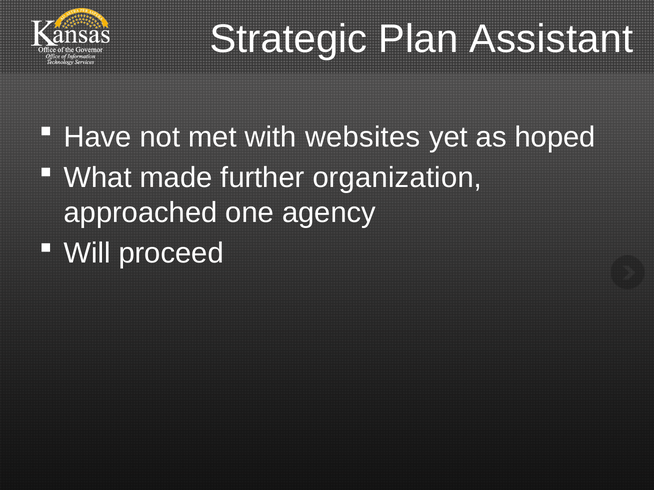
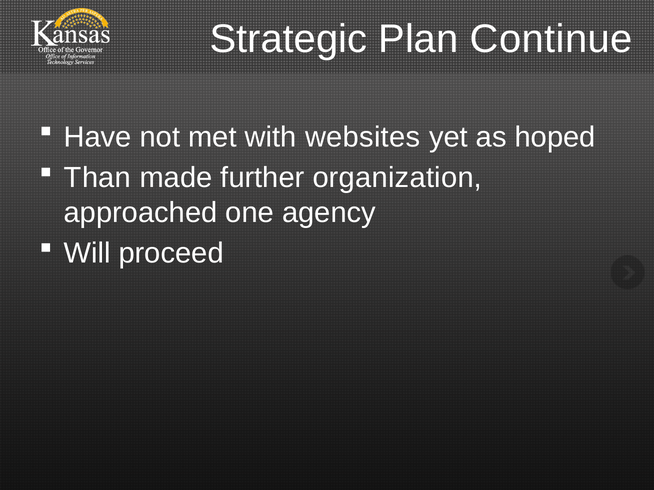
Assistant: Assistant -> Continue (551, 39)
What: What -> Than (98, 178)
